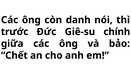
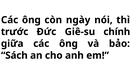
danh: danh -> ngày (78, 20)
Chết: Chết -> Sách (14, 55)
